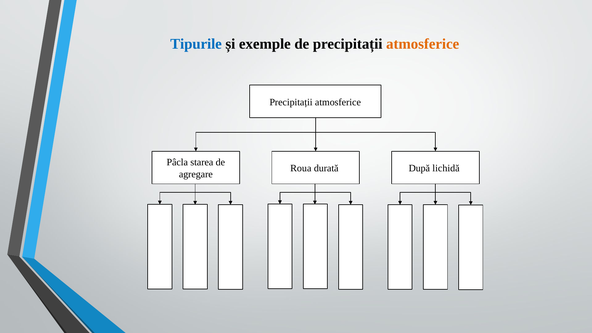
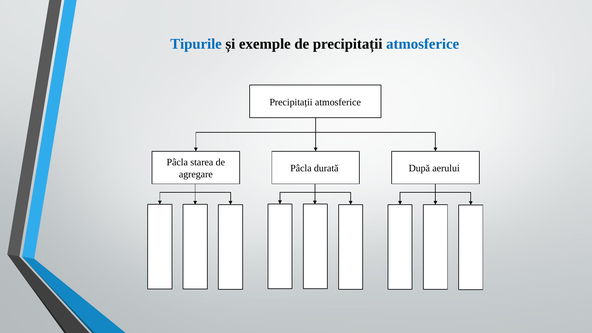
atmosferice colour: orange -> blue (423, 44)
Roua: Roua -> Pâcla (301, 168)
lichidă: lichidă -> aerului (446, 168)
